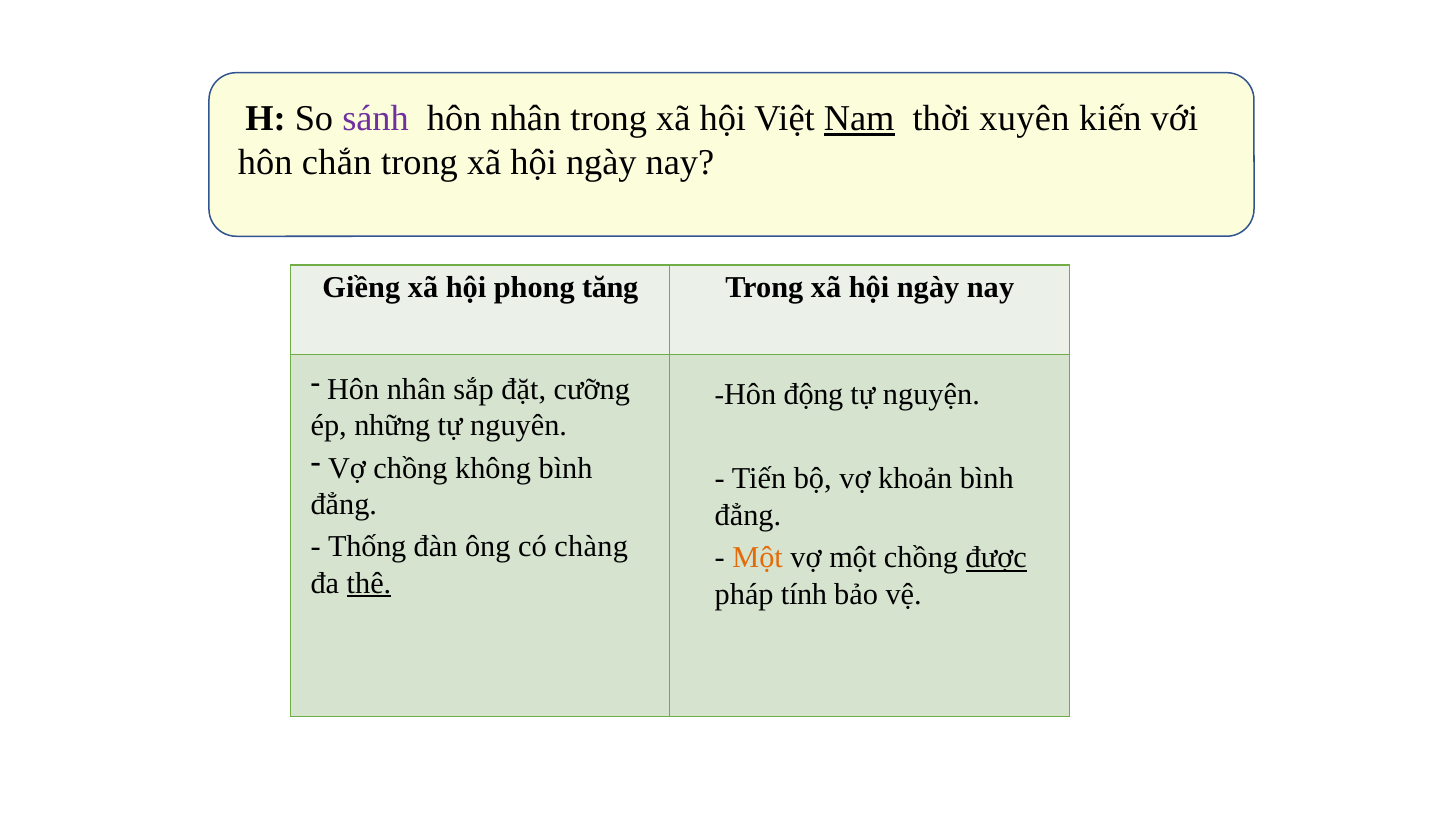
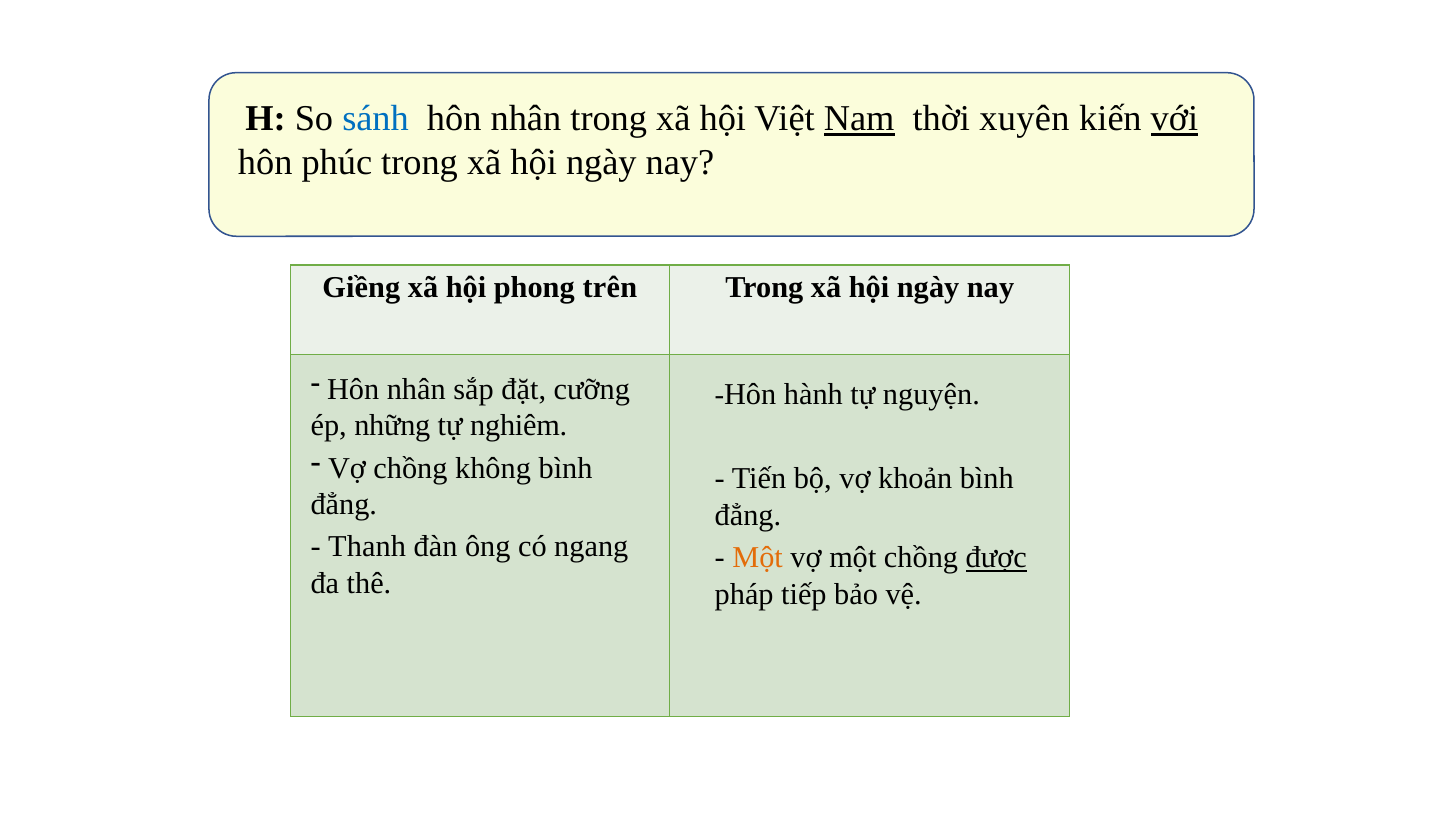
sánh colour: purple -> blue (376, 119)
với underline: none -> present (1174, 119)
chắn: chắn -> phúc (337, 162)
tăng: tăng -> trên (610, 287)
động: động -> hành (813, 394)
nguyên: nguyên -> nghiêm (519, 426)
Thống: Thống -> Thanh (367, 547)
chàng: chàng -> ngang (591, 547)
thê underline: present -> none (369, 583)
tính: tính -> tiếp (804, 594)
